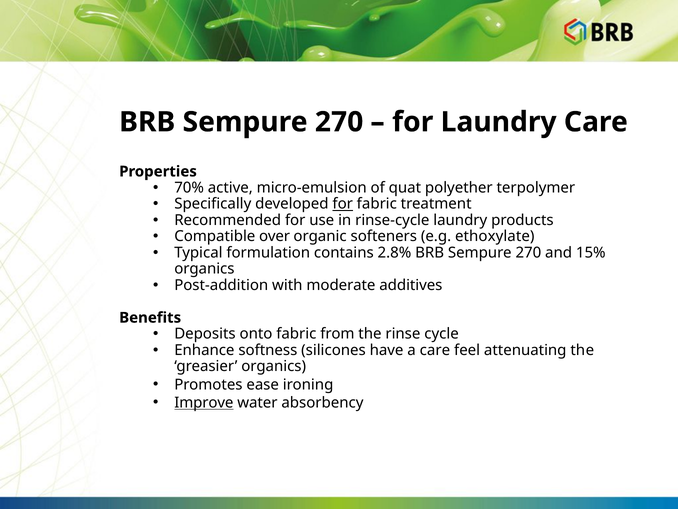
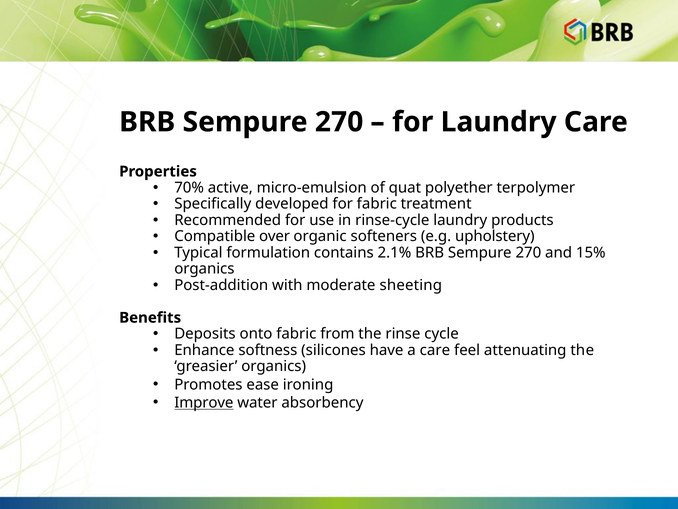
for underline: present -> none (343, 204)
ethoxylate: ethoxylate -> upholstery (495, 236)
2.8%: 2.8% -> 2.1% (394, 252)
additives: additives -> sheeting (411, 285)
